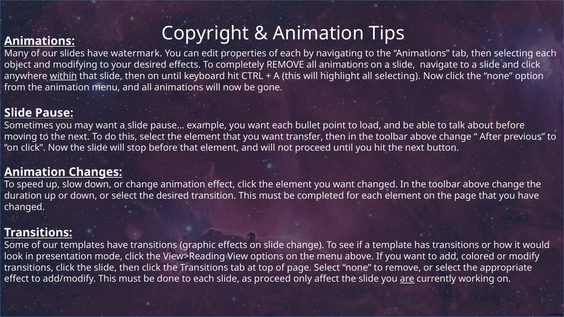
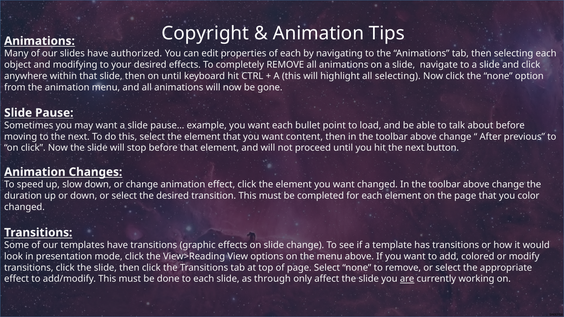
watermark: watermark -> authorized (136, 54)
within underline: present -> none (63, 76)
transfer: transfer -> content (304, 137)
you have: have -> color (528, 196)
as proceed: proceed -> through (272, 279)
